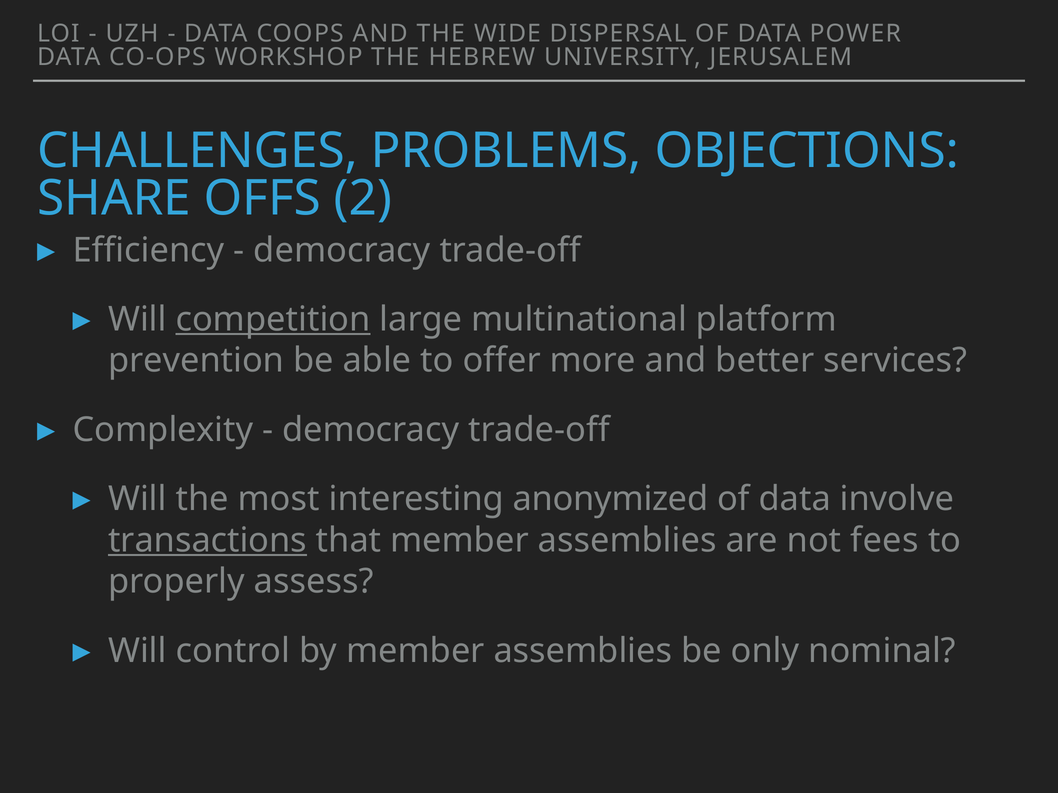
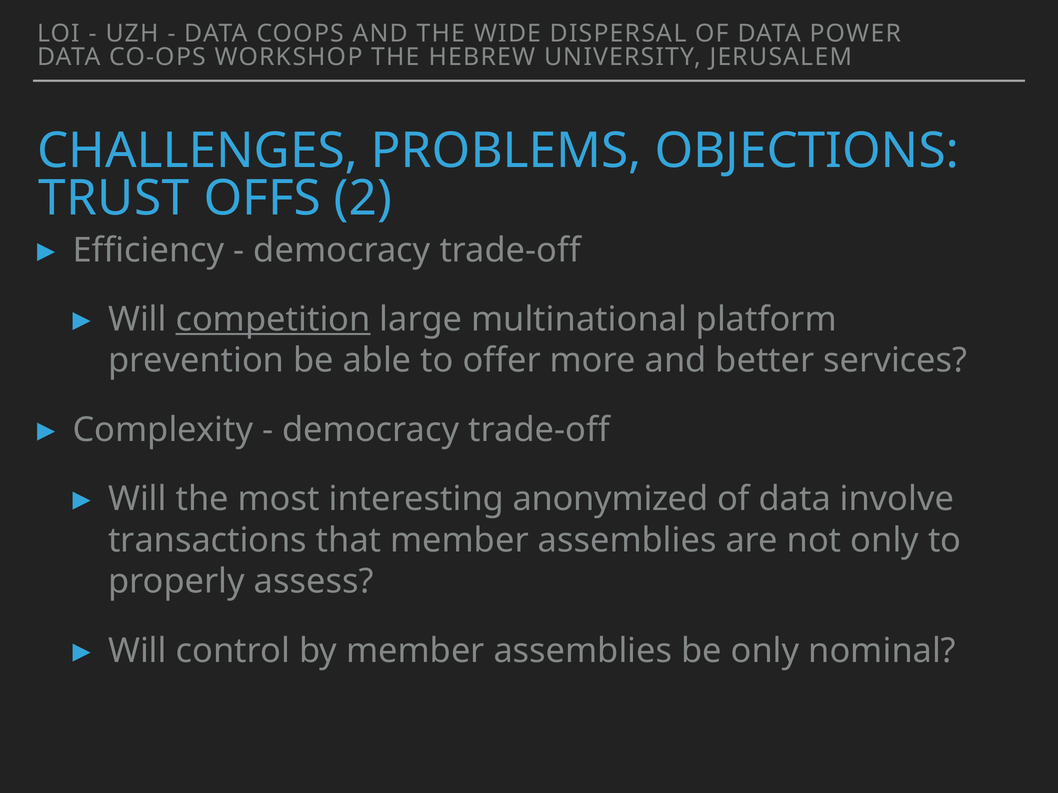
SHARE: SHARE -> TRUST (114, 198)
transactions underline: present -> none (207, 541)
not fees: fees -> only (885, 541)
